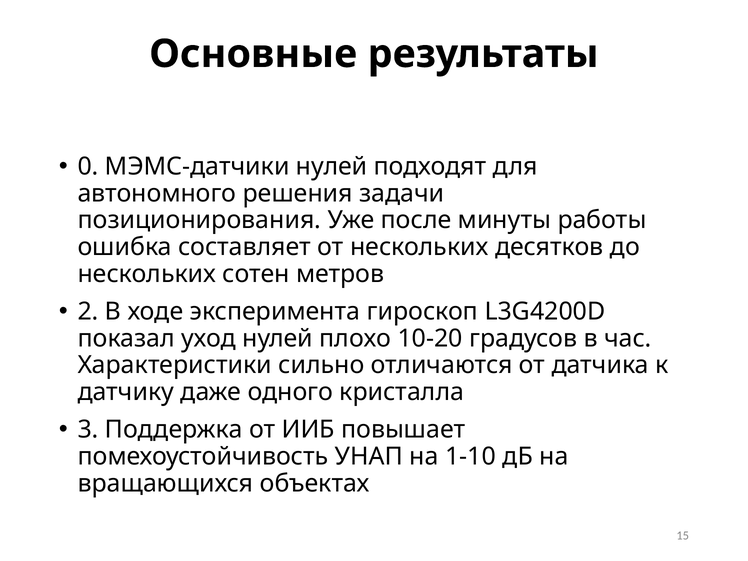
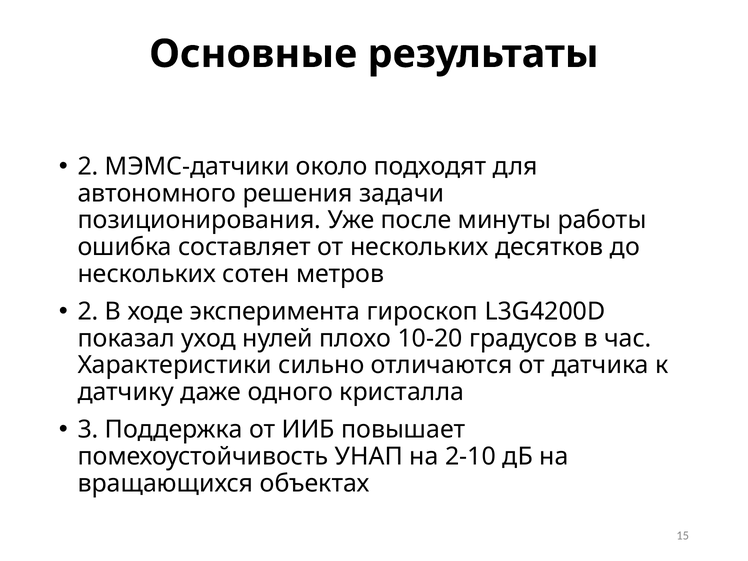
0: 0 -> 2 (88, 166)
МЭМС-датчики нулей: нулей -> около (332, 166)
1-10: 1-10 -> 2-10 (471, 456)
